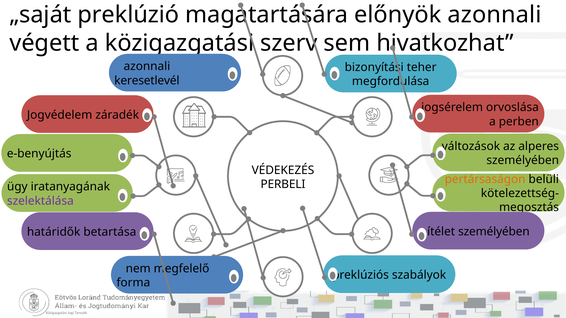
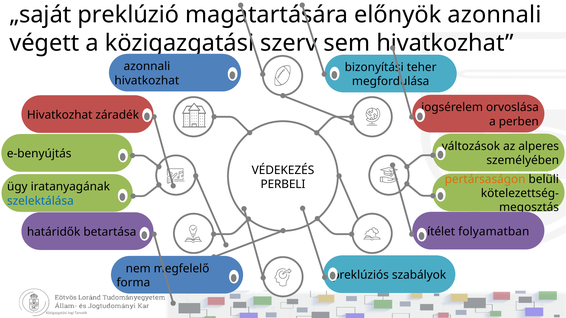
keresetlevél: keresetlevél -> hivatkozhat (147, 81)
Jogvédelem: Jogvédelem -> Hivatkozhat (60, 115)
szelektálása colour: purple -> blue (40, 201)
ítélet személyében: személyében -> folyamatban (494, 232)
